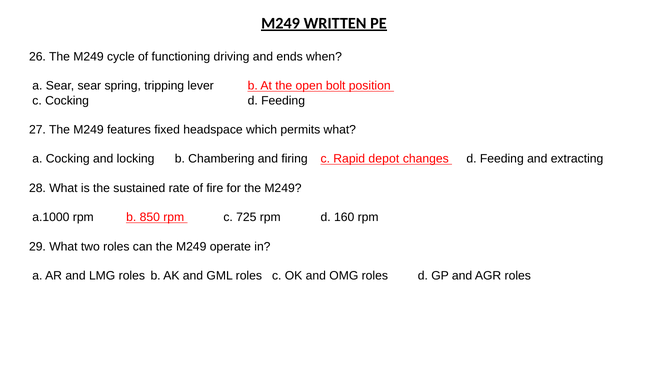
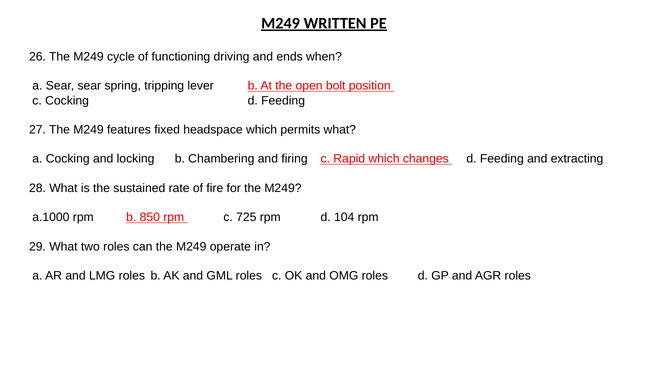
Rapid depot: depot -> which (384, 159)
160: 160 -> 104 (344, 217)
